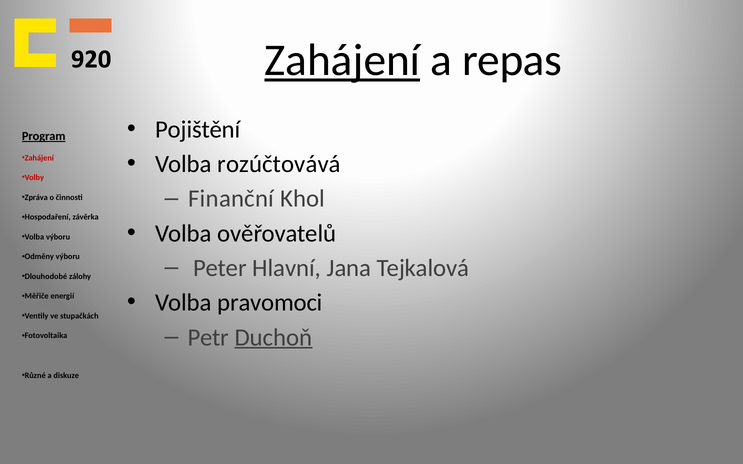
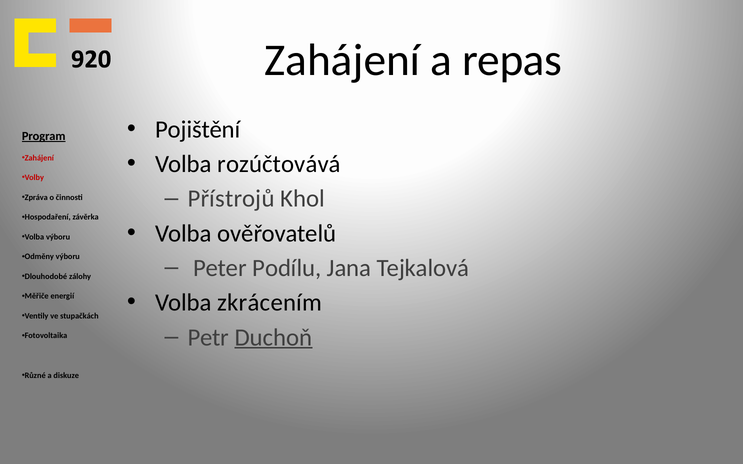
Zahájení underline: present -> none (342, 60)
Finanční: Finanční -> Přístrojů (231, 199)
Hlavní: Hlavní -> Podílu (287, 268)
pravomoci: pravomoci -> zkrácením (270, 303)
